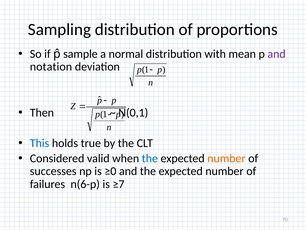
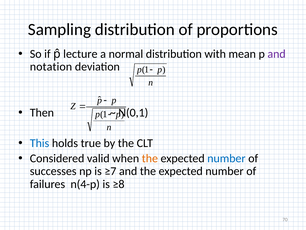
sample: sample -> lecture (80, 54)
the colour: blue -> orange (150, 158)
number colour: orange -> blue (226, 158)
≥0: ≥0 -> ≥7 (110, 171)
n(6-p: n(6-p -> n(4-p (85, 184)
≥7: ≥7 -> ≥8 (119, 184)
